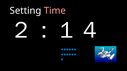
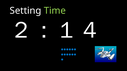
Time colour: pink -> light green (55, 11)
